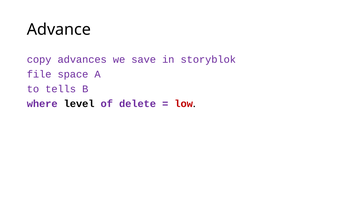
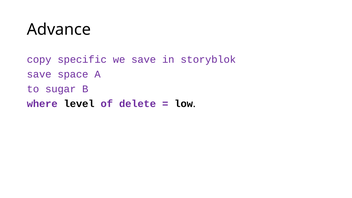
advances: advances -> specific (82, 60)
file: file -> save (39, 74)
tells: tells -> sugar (61, 89)
low colour: red -> black (184, 104)
